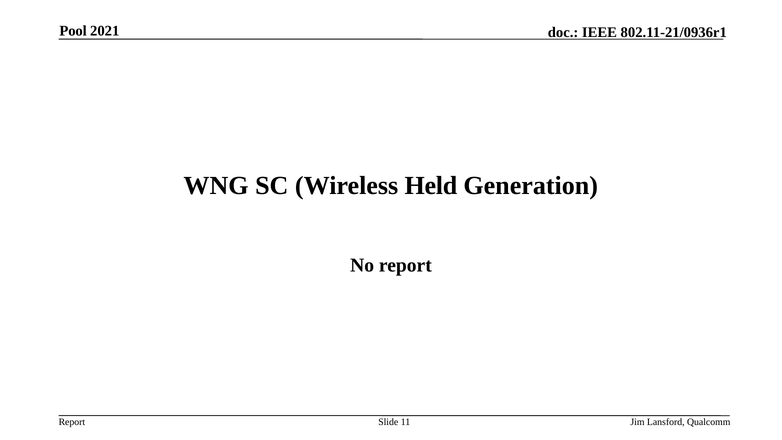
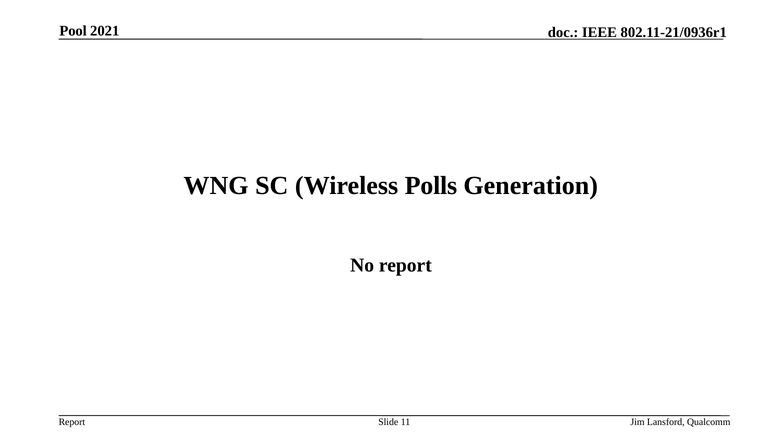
Held: Held -> Polls (431, 186)
